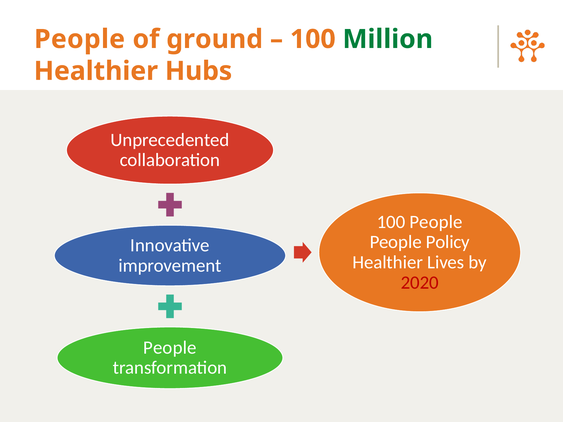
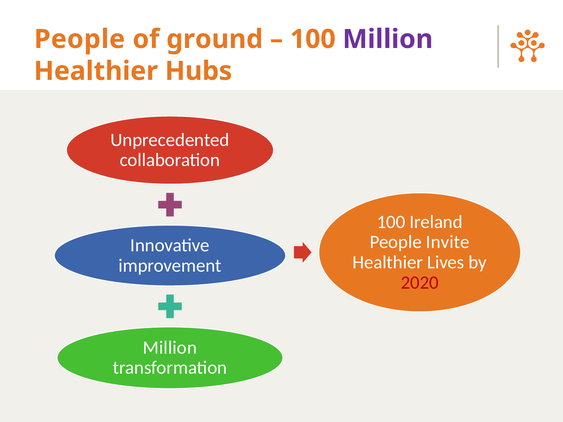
Million colour: green -> purple (388, 39)
100 People: People -> Ireland (436, 222)
Policy: Policy -> Invite (448, 242)
People: People -> Million (170, 348)
